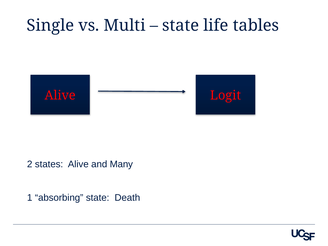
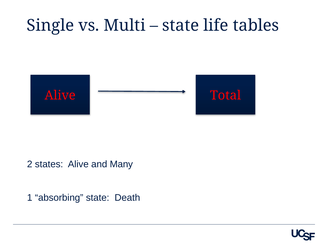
Logit: Logit -> Total (226, 95)
